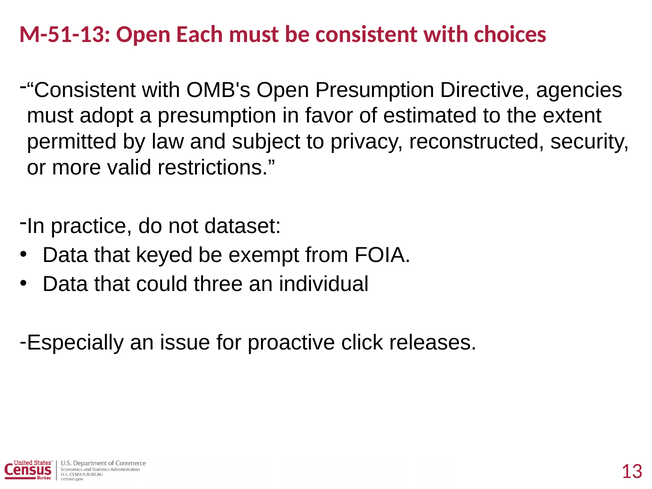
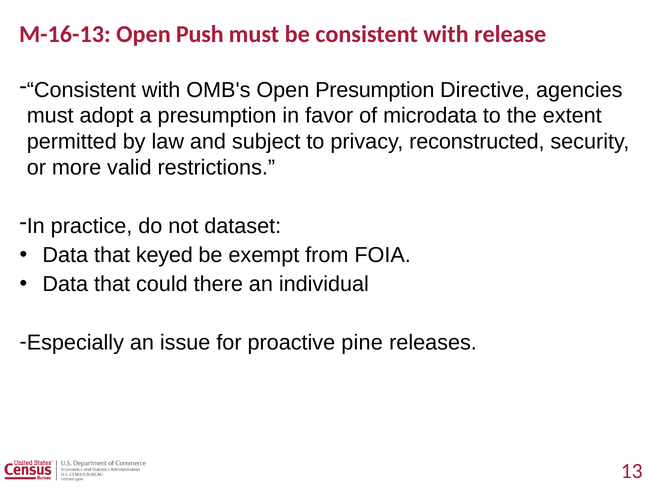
M-51-13: M-51-13 -> M-16-13 (65, 34)
Each: Each -> Push (200, 34)
choices: choices -> release (510, 34)
estimated: estimated -> microdata (430, 116)
three: three -> there (218, 284)
click: click -> pine (362, 343)
